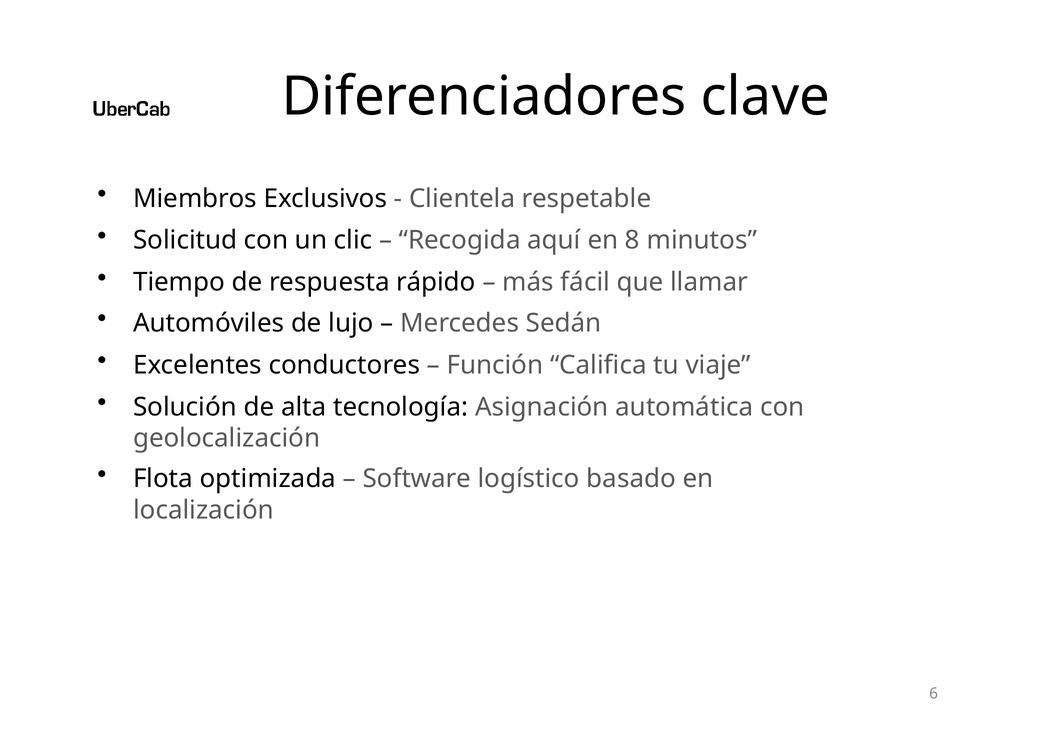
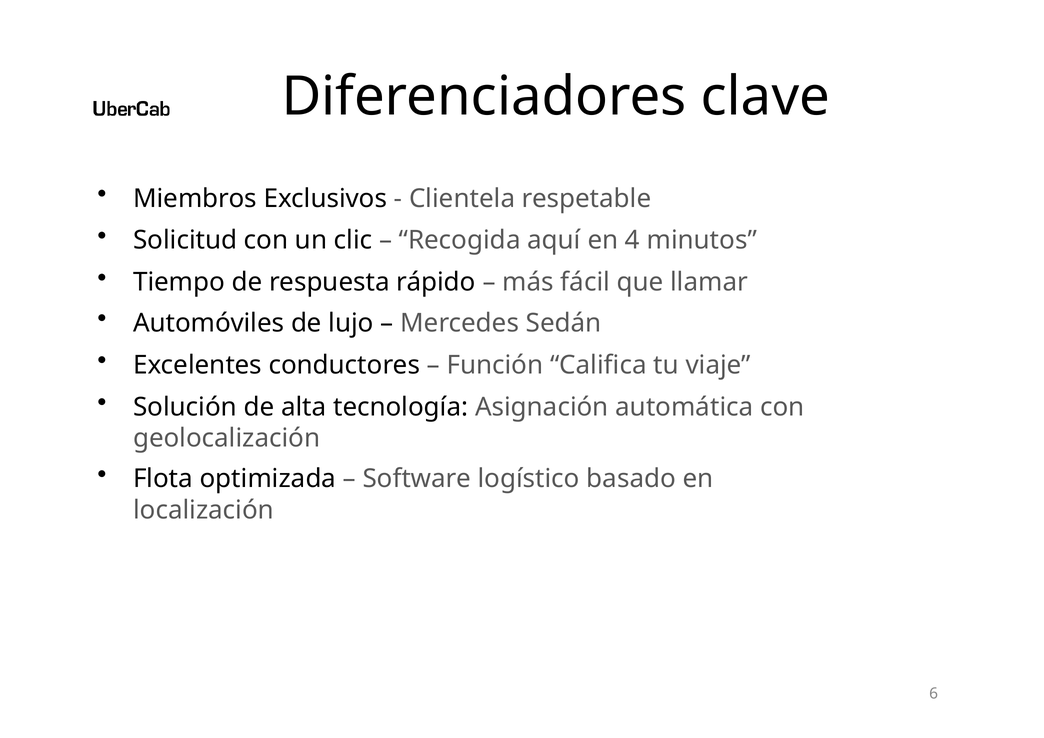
8: 8 -> 4 (632, 240)
